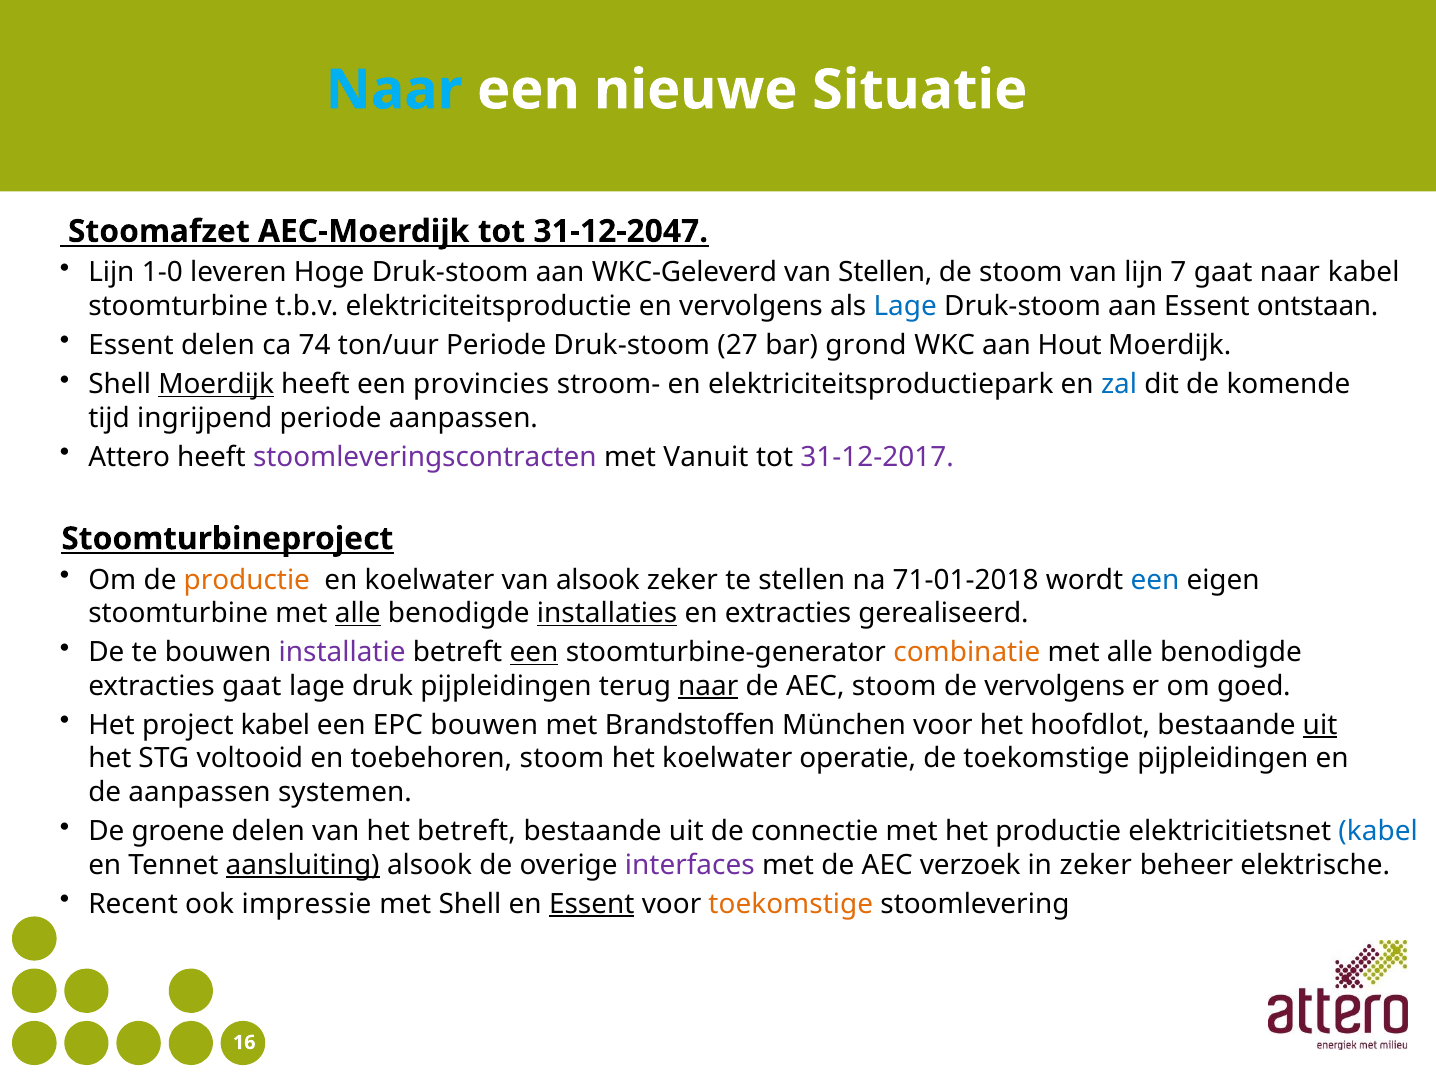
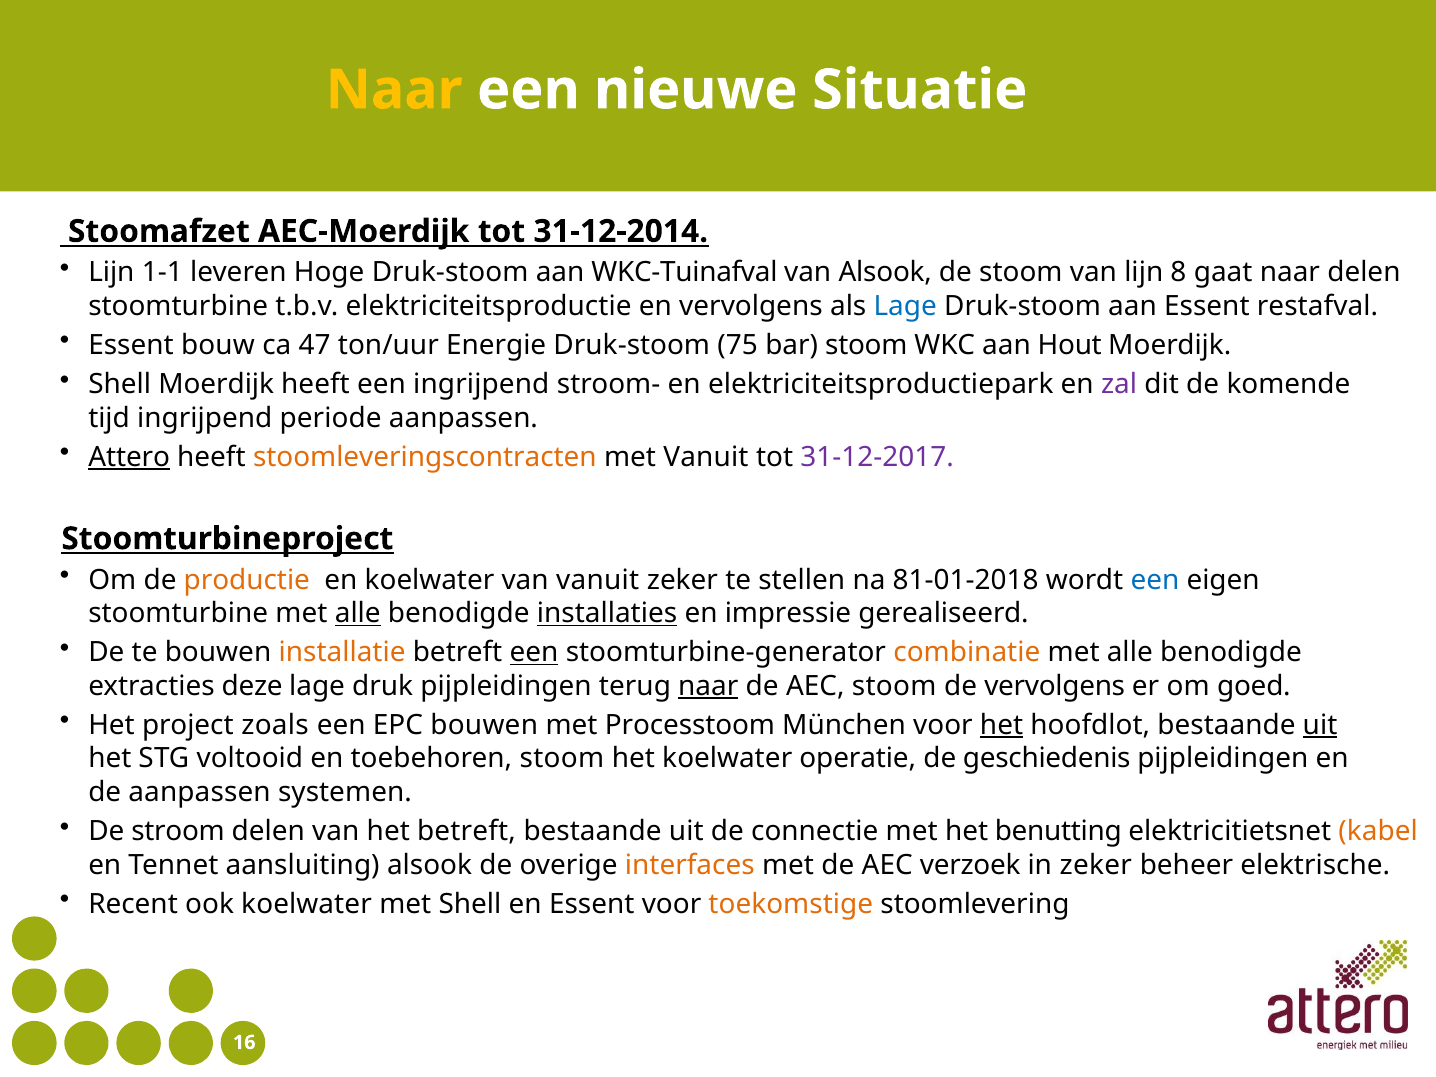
Naar colour: light blue -> yellow (394, 90)
31-12-2047: 31-12-2047 -> 31-12-2014 (621, 231)
1-0: 1-0 -> 1-1 (162, 273)
WKC-Geleverd: WKC-Geleverd -> WKC-Tuinafval (684, 273)
van Stellen: Stellen -> Alsook (885, 273)
7: 7 -> 8 (1178, 273)
naar kabel: kabel -> delen (1364, 273)
ontstaan: ontstaan -> restafval (1317, 306)
Essent delen: delen -> bouw (218, 345)
74: 74 -> 47 (315, 345)
ton/uur Periode: Periode -> Energie (496, 345)
27: 27 -> 75 (738, 345)
bar grond: grond -> stoom (866, 345)
Moerdijk underline: present -> none (216, 384)
een provincies: provincies -> ingrijpend (481, 384)
zal colour: blue -> purple (1119, 384)
Attero underline: none -> present (129, 457)
stoomleveringscontracten colour: purple -> orange (425, 457)
van alsook: alsook -> vanuit (598, 580)
71-01-2018: 71-01-2018 -> 81-01-2018 (966, 580)
en extracties: extracties -> impressie (788, 613)
installatie colour: purple -> orange (342, 653)
extracties gaat: gaat -> deze (252, 686)
project kabel: kabel -> zoals (275, 725)
Brandstoffen: Brandstoffen -> Processtoom (690, 725)
het underline: none -> present (1002, 725)
de toekomstige: toekomstige -> geschiedenis (1047, 759)
groene: groene -> stroom (178, 831)
het productie: productie -> benutting (1058, 831)
kabel colour: blue -> orange (1378, 831)
aansluiting underline: present -> none (303, 865)
interfaces colour: purple -> orange (690, 865)
ook impressie: impressie -> koelwater (307, 904)
Essent underline: present -> none (592, 904)
